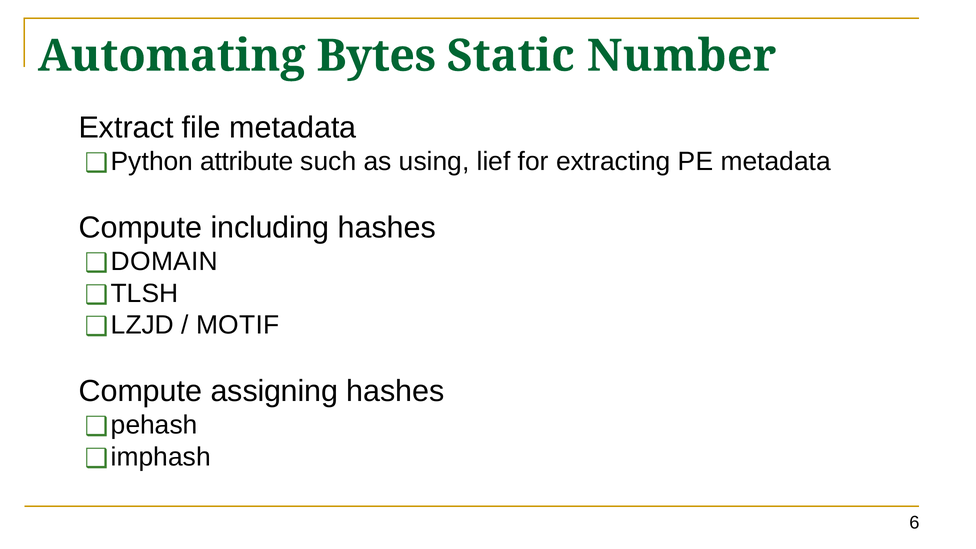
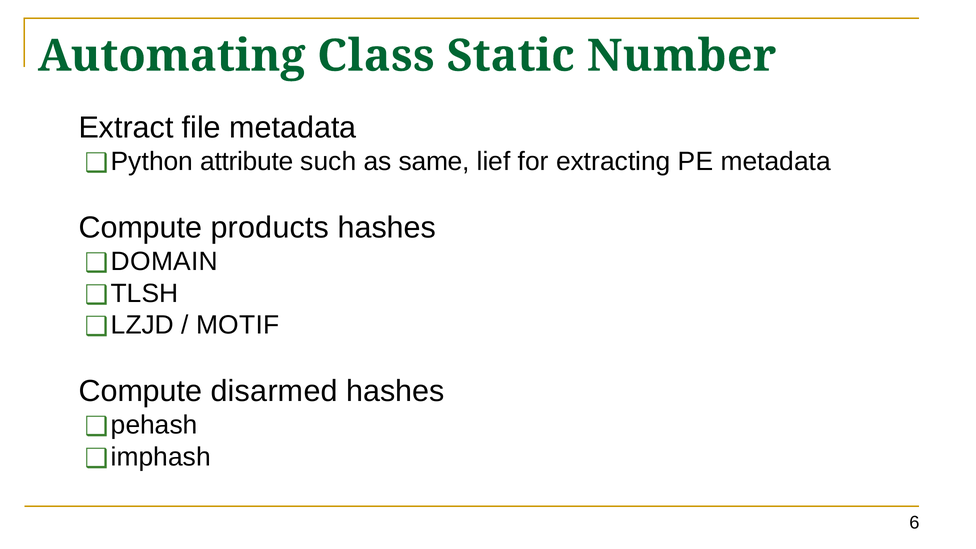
Bytes: Bytes -> Class (376, 56)
using: using -> same (434, 162)
including: including -> products (270, 228)
assigning: assigning -> disarmed (274, 391)
